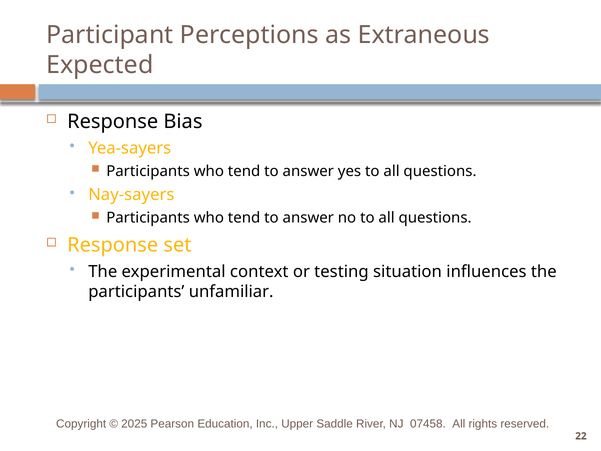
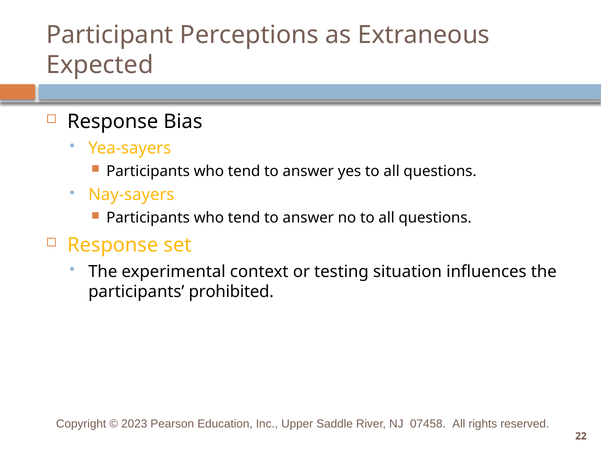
unfamiliar: unfamiliar -> prohibited (231, 292)
2025: 2025 -> 2023 (134, 423)
